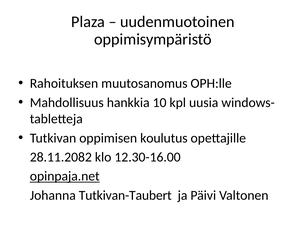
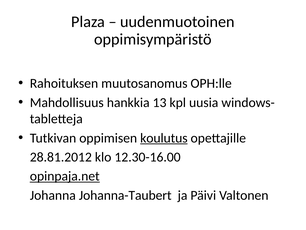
10: 10 -> 13 (160, 102)
koulutus underline: none -> present (164, 138)
28.11.2082: 28.11.2082 -> 28.81.2012 (61, 157)
Tutkivan-Taubert: Tutkivan-Taubert -> Johanna-Taubert (125, 195)
